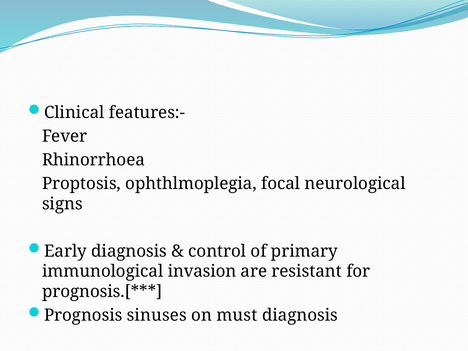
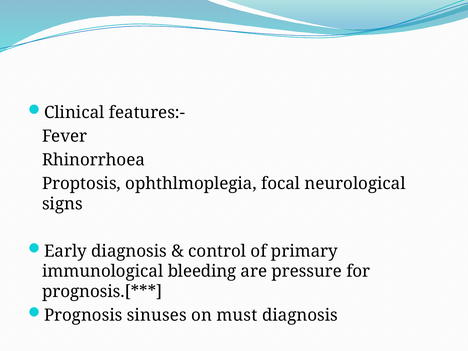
invasion: invasion -> bleeding (202, 271)
resistant: resistant -> pressure (307, 271)
